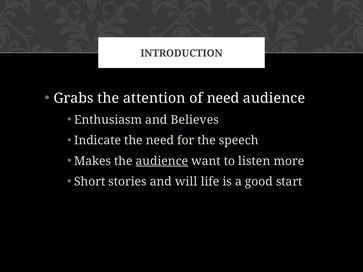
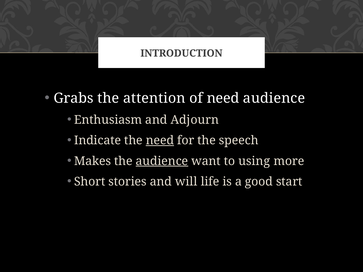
Believes: Believes -> Adjourn (195, 120)
need underline: none -> present (160, 141)
listen: listen -> using (254, 161)
